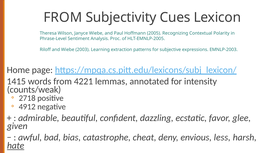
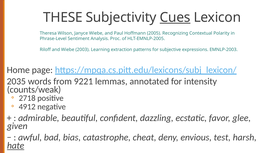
FROM: FROM -> THESE (63, 17)
Cues underline: none -> present (175, 17)
1415: 1415 -> 2035 (16, 81)
4221: 4221 -> 9221 (83, 81)
less: less -> test (222, 137)
